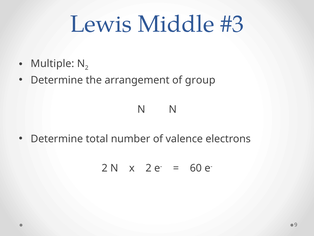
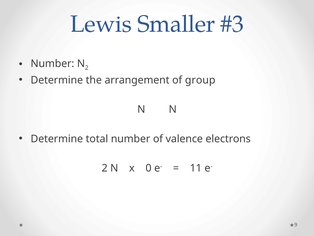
Middle: Middle -> Smaller (176, 24)
Multiple: Multiple -> Number (52, 64)
x 2: 2 -> 0 (149, 168)
60: 60 -> 11 (196, 168)
